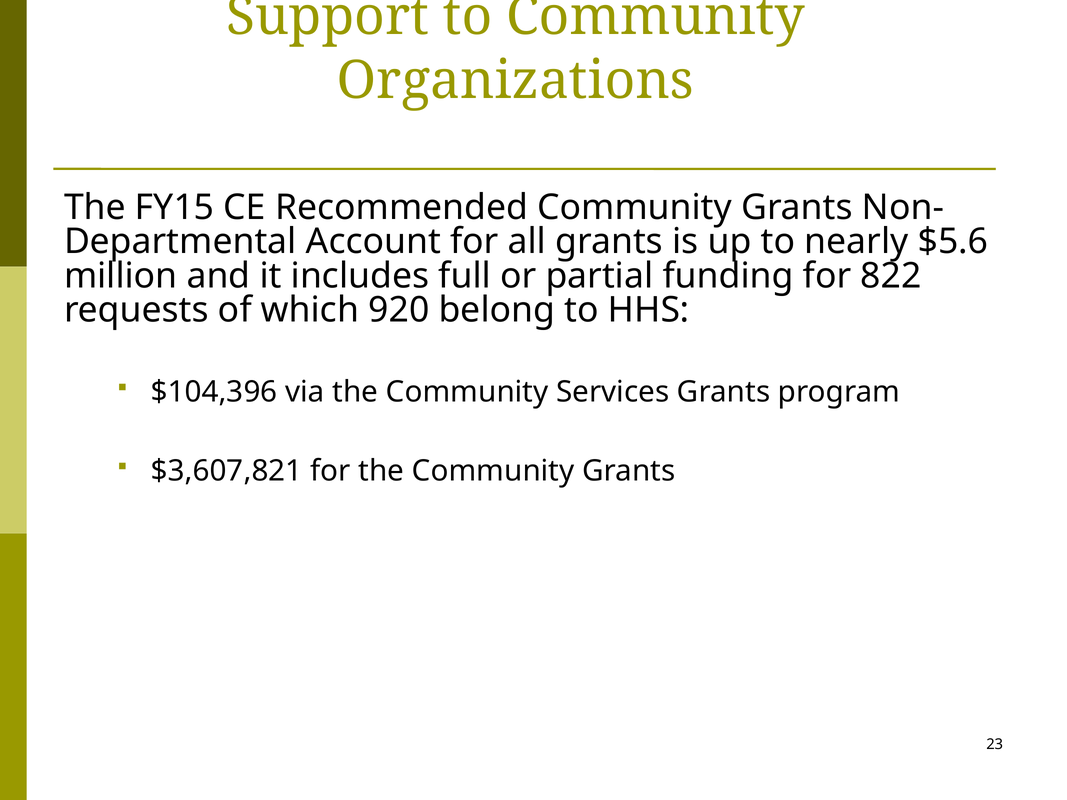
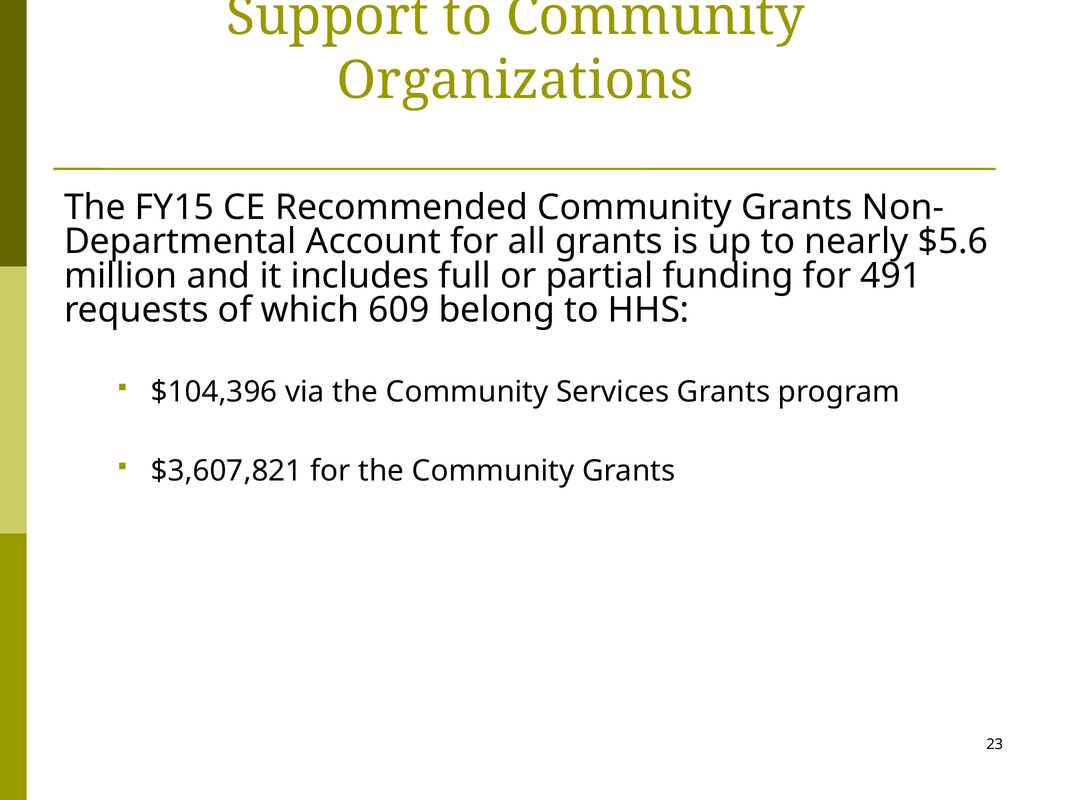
822: 822 -> 491 (891, 276)
920: 920 -> 609 (399, 310)
